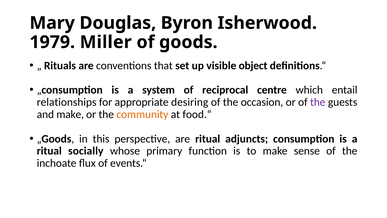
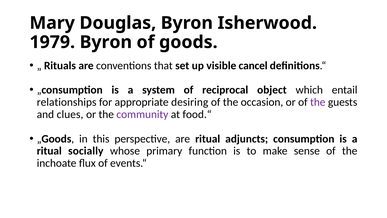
1979 Miller: Miller -> Byron (106, 42)
object: object -> cancel (253, 65)
centre: centre -> object (272, 90)
and make: make -> clues (70, 114)
community colour: orange -> purple (142, 114)
